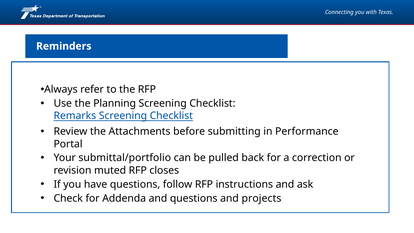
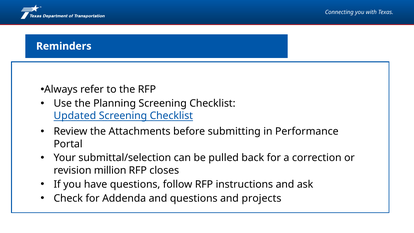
Remarks: Remarks -> Updated (75, 116)
submittal/portfolio: submittal/portfolio -> submittal/selection (125, 158)
muted: muted -> million (110, 170)
